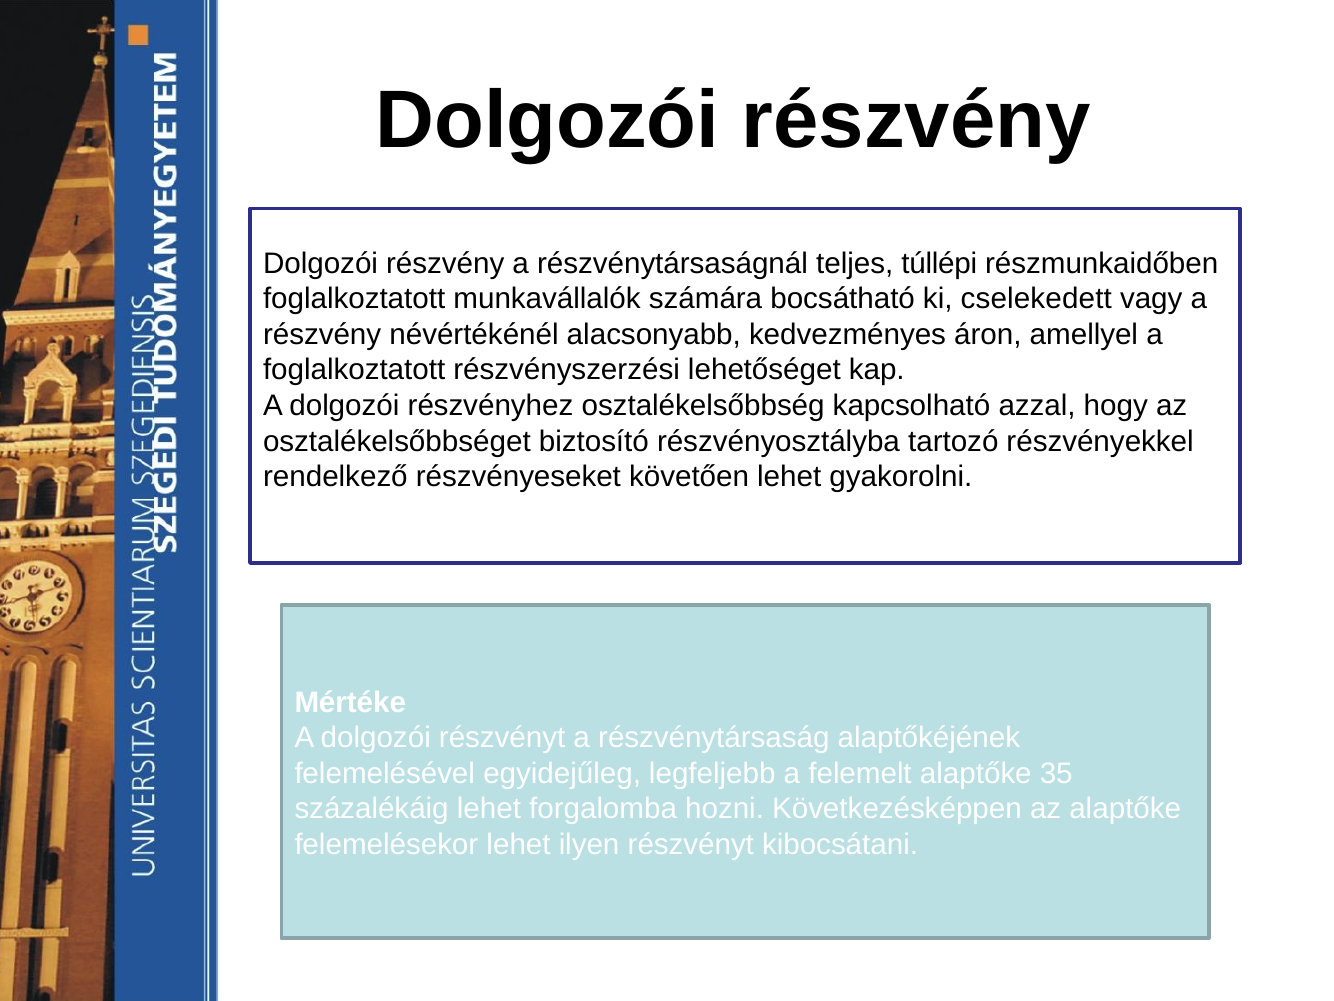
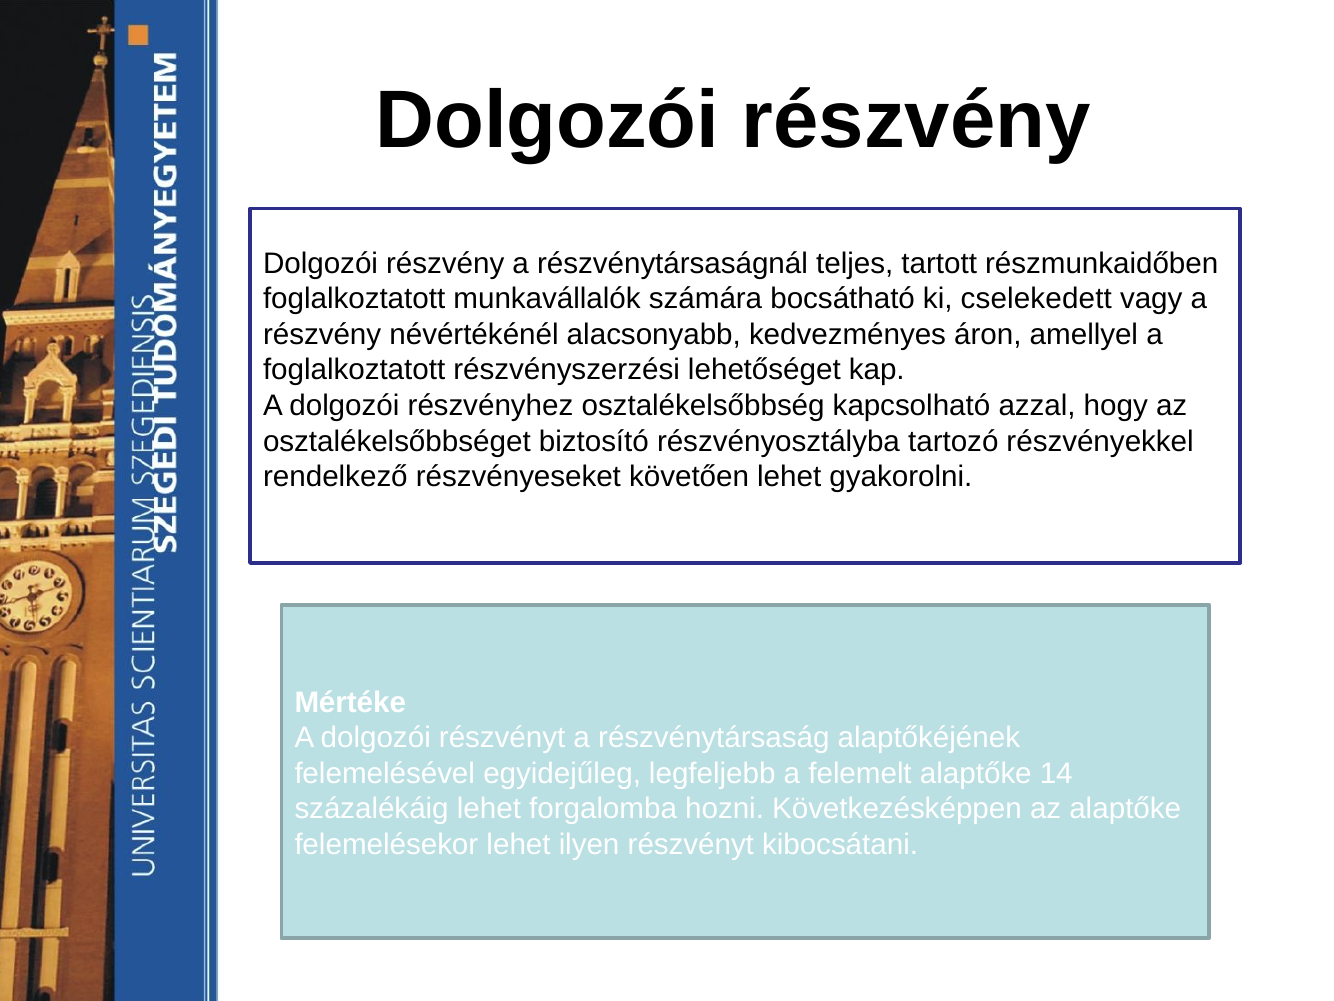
túllépi: túllépi -> tartott (939, 263)
35: 35 -> 14 (1056, 773)
